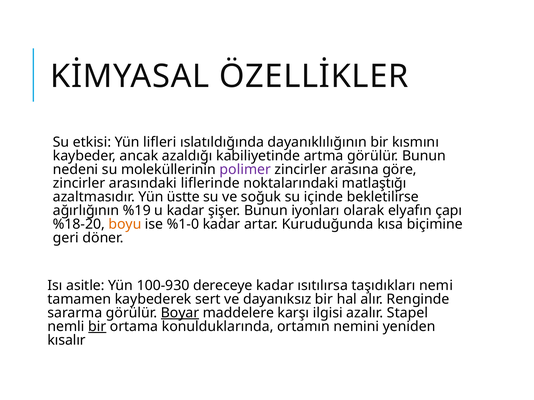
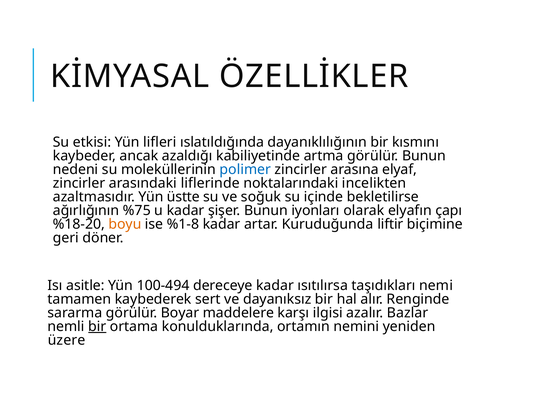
polimer colour: purple -> blue (245, 170)
göre: göre -> elyaf (400, 170)
matlaştığı: matlaştığı -> incelikten (374, 184)
%19: %19 -> %75 (137, 211)
%1-0: %1-0 -> %1-8 (183, 225)
kısa: kısa -> liftir (390, 225)
100-930: 100-930 -> 100-494 (163, 286)
Boyar underline: present -> none (180, 313)
Stapel: Stapel -> Bazlar (408, 313)
kısalır: kısalır -> üzere (67, 341)
